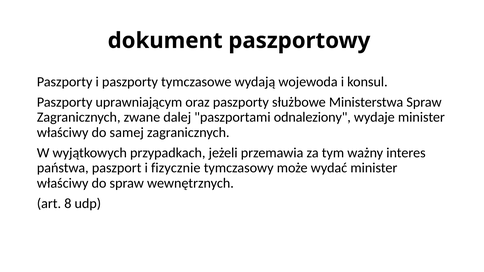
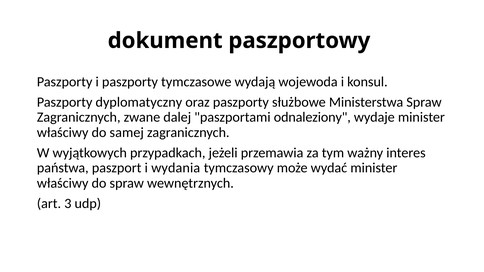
uprawniającym: uprawniającym -> dyplomatyczny (139, 102)
fizycznie: fizycznie -> wydania (176, 168)
8: 8 -> 3 (68, 204)
